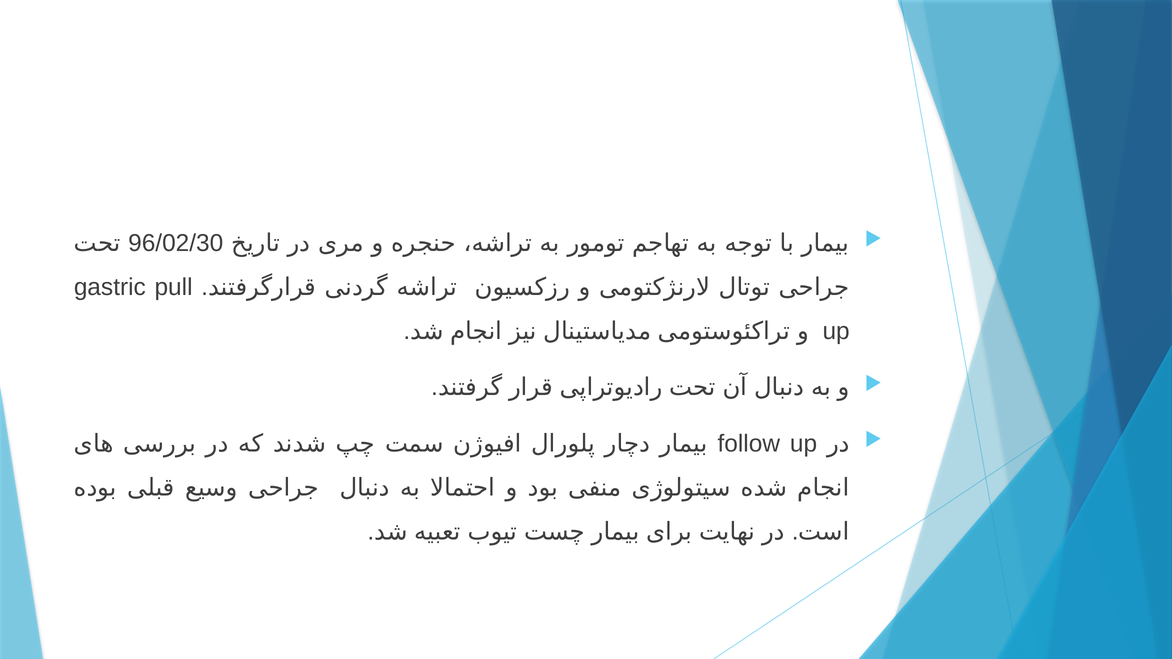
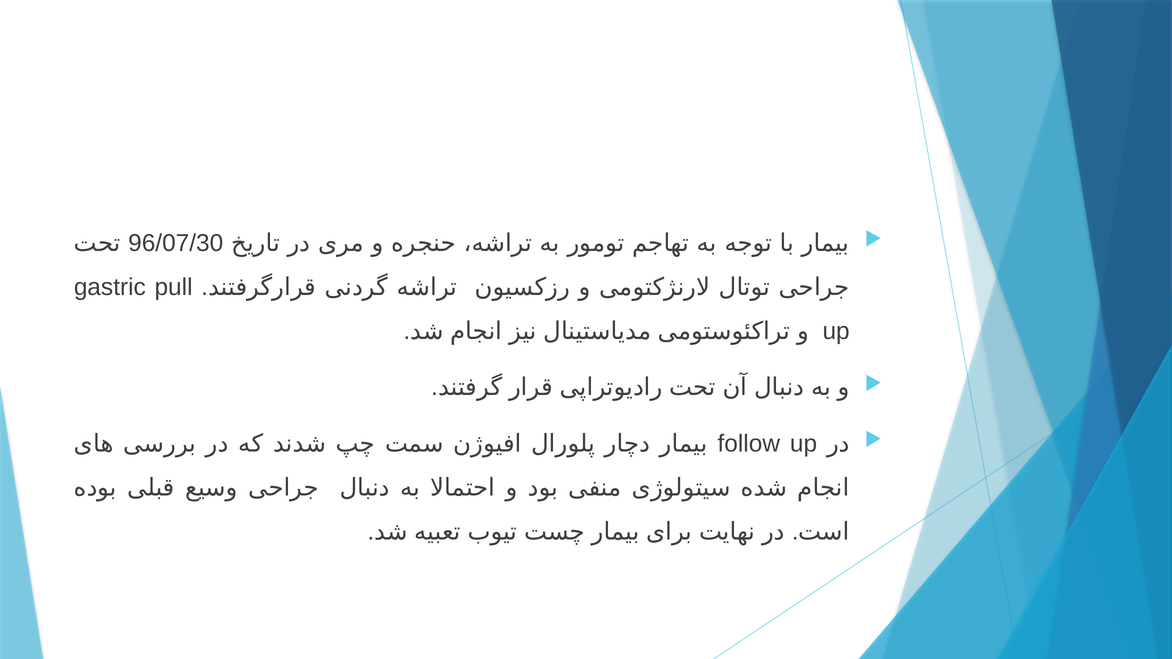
96/02/30: 96/02/30 -> 96/07/30 (176, 243)
